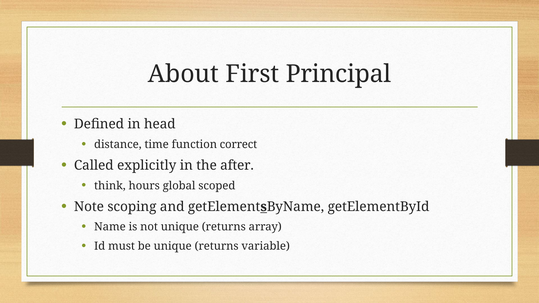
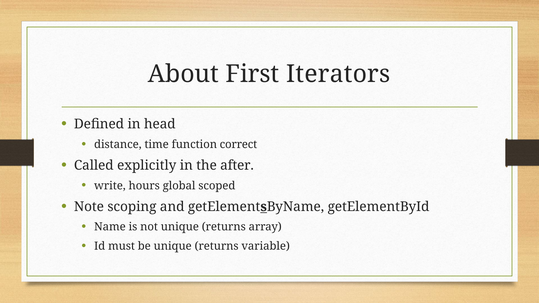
Principal: Principal -> Iterators (338, 74)
think: think -> write (110, 186)
